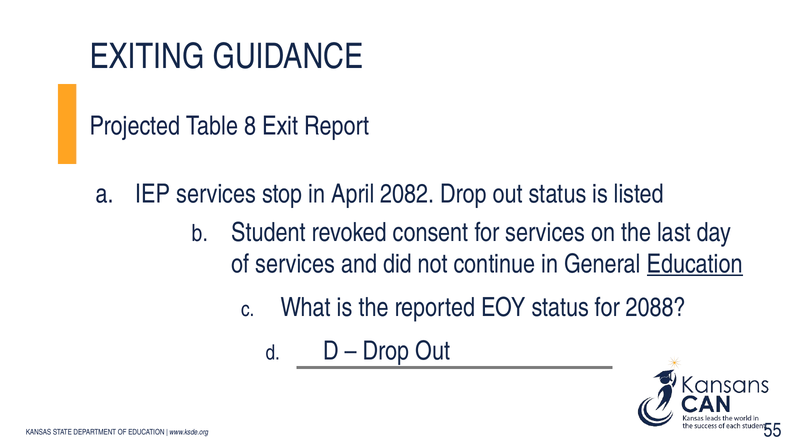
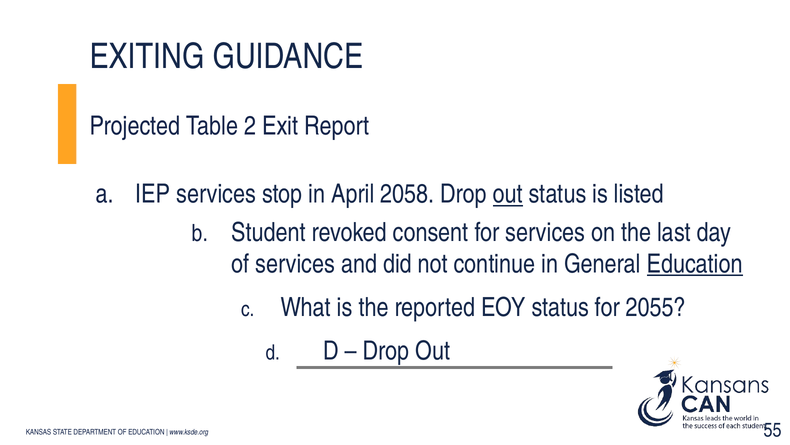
8: 8 -> 2 (250, 126)
2082: 2082 -> 2058 (407, 194)
out underline: none -> present (508, 194)
2088: 2088 -> 2055 (656, 307)
